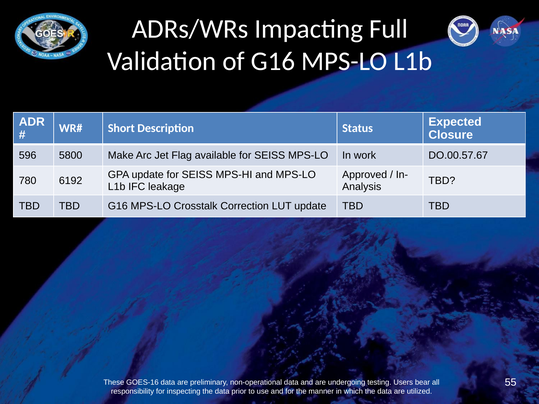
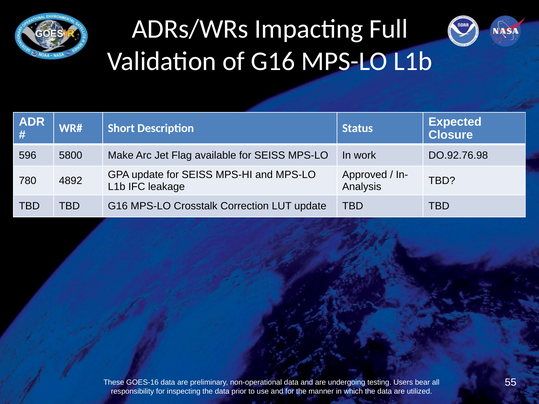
DO.00.57.67: DO.00.57.67 -> DO.92.76.98 (458, 155)
6192: 6192 -> 4892 (71, 181)
